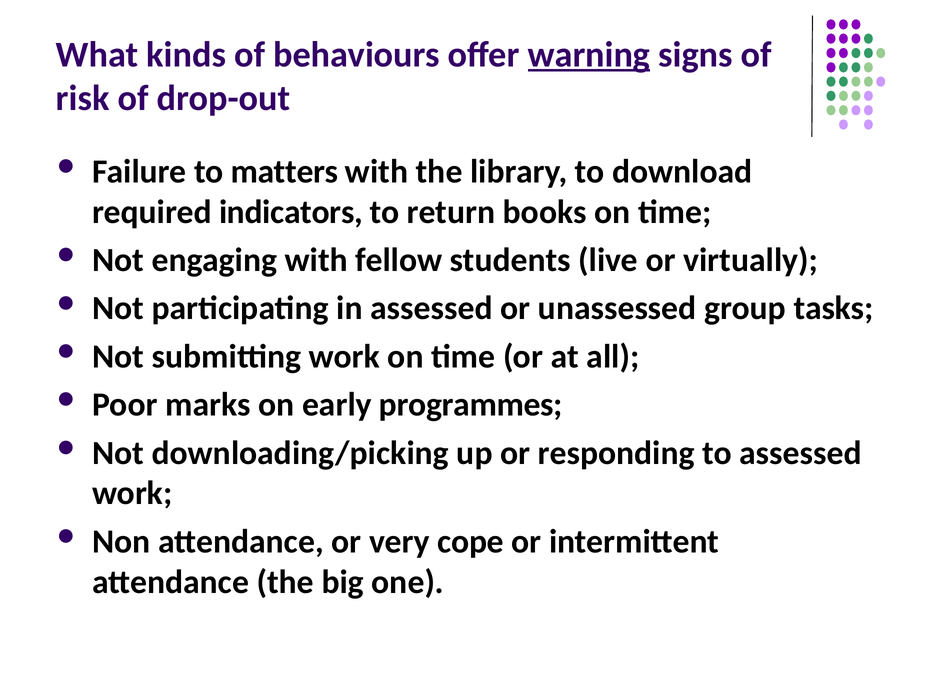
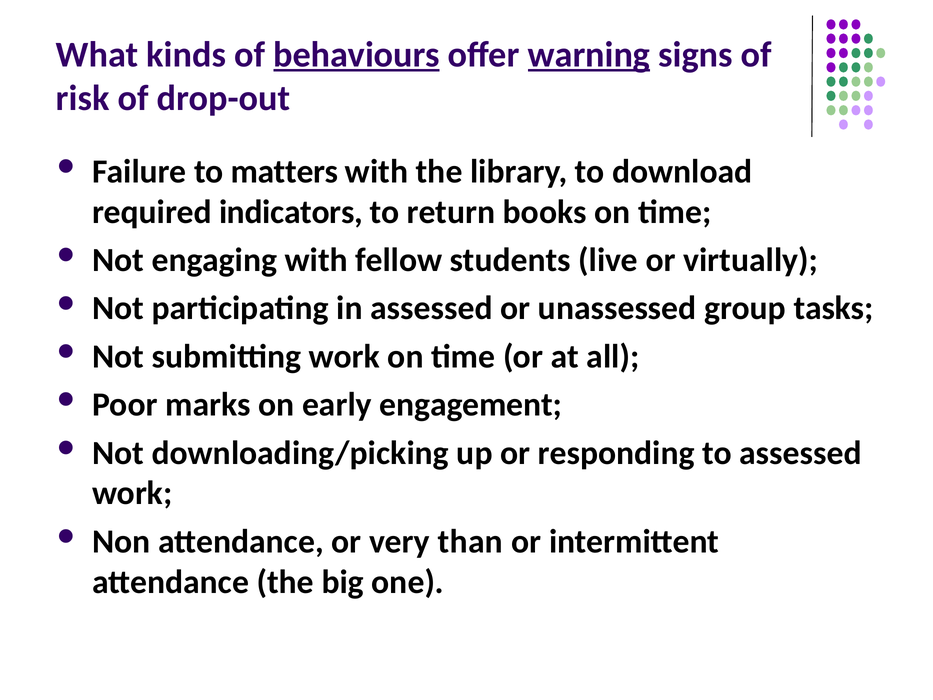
behaviours underline: none -> present (357, 55)
programmes: programmes -> engagement (471, 405)
cope: cope -> than (470, 541)
